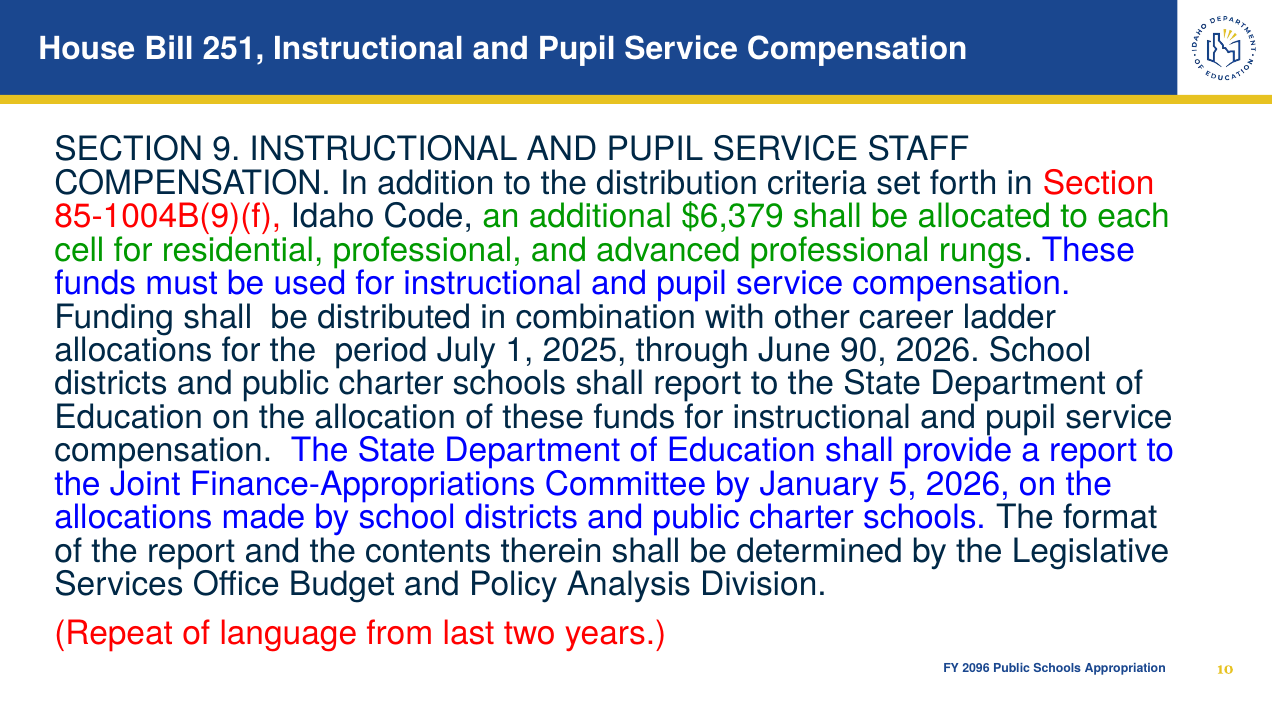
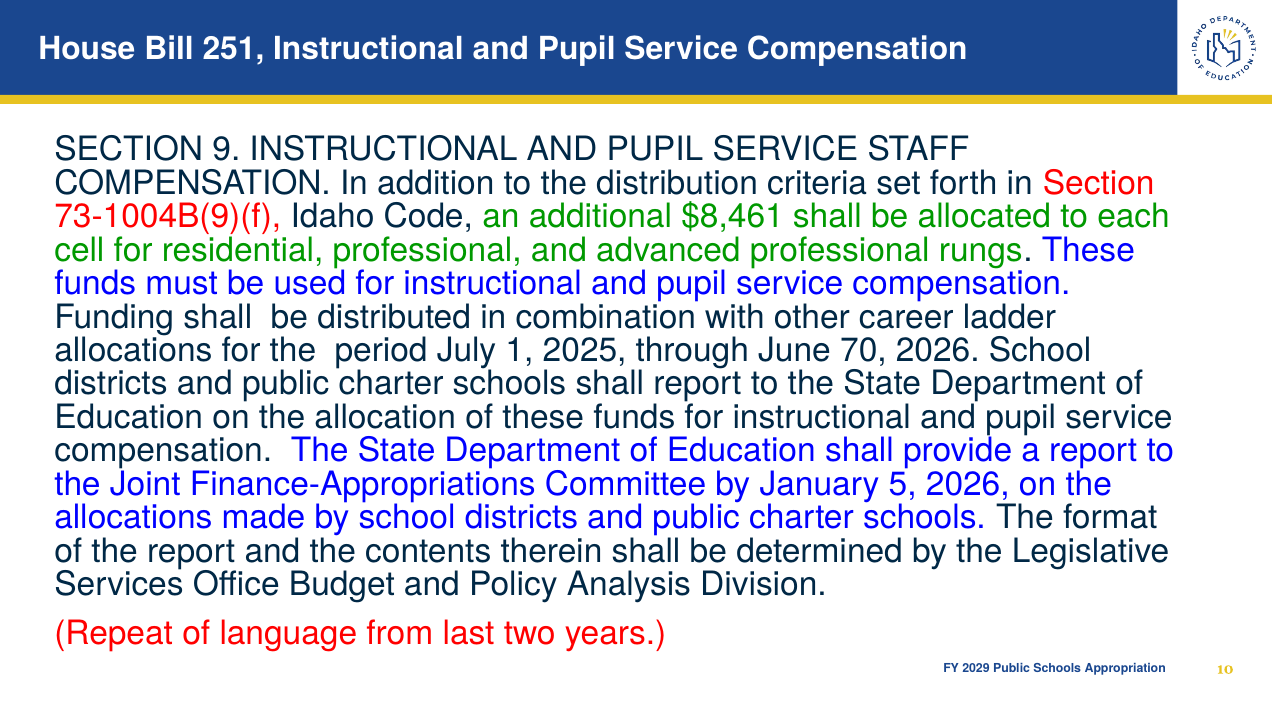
85-1004B(9)(f: 85-1004B(9)(f -> 73-1004B(9)(f (168, 217)
$6,379: $6,379 -> $8,461 (733, 217)
90: 90 -> 70 (863, 350)
2096: 2096 -> 2029 (976, 668)
